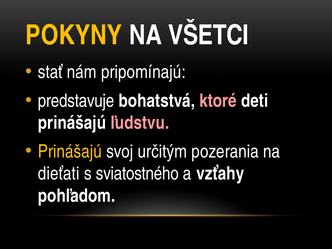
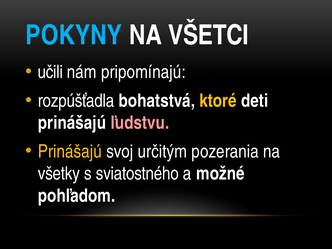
POKYNY colour: yellow -> light blue (74, 35)
stať: stať -> učili (50, 72)
predstavuje: predstavuje -> rozpúšťadla (76, 101)
ktoré colour: pink -> yellow (218, 101)
dieťati: dieťati -> všetky (59, 174)
vzťahy: vzťahy -> možné (220, 174)
